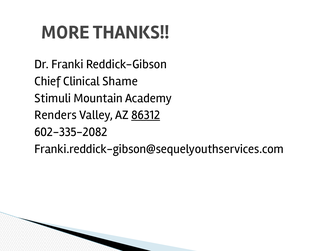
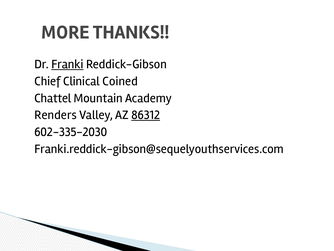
Franki underline: none -> present (67, 64)
Shame: Shame -> Coined (120, 81)
Stimuli: Stimuli -> Chattel (53, 98)
602-335-2082: 602-335-2082 -> 602-335-2030 (71, 132)
